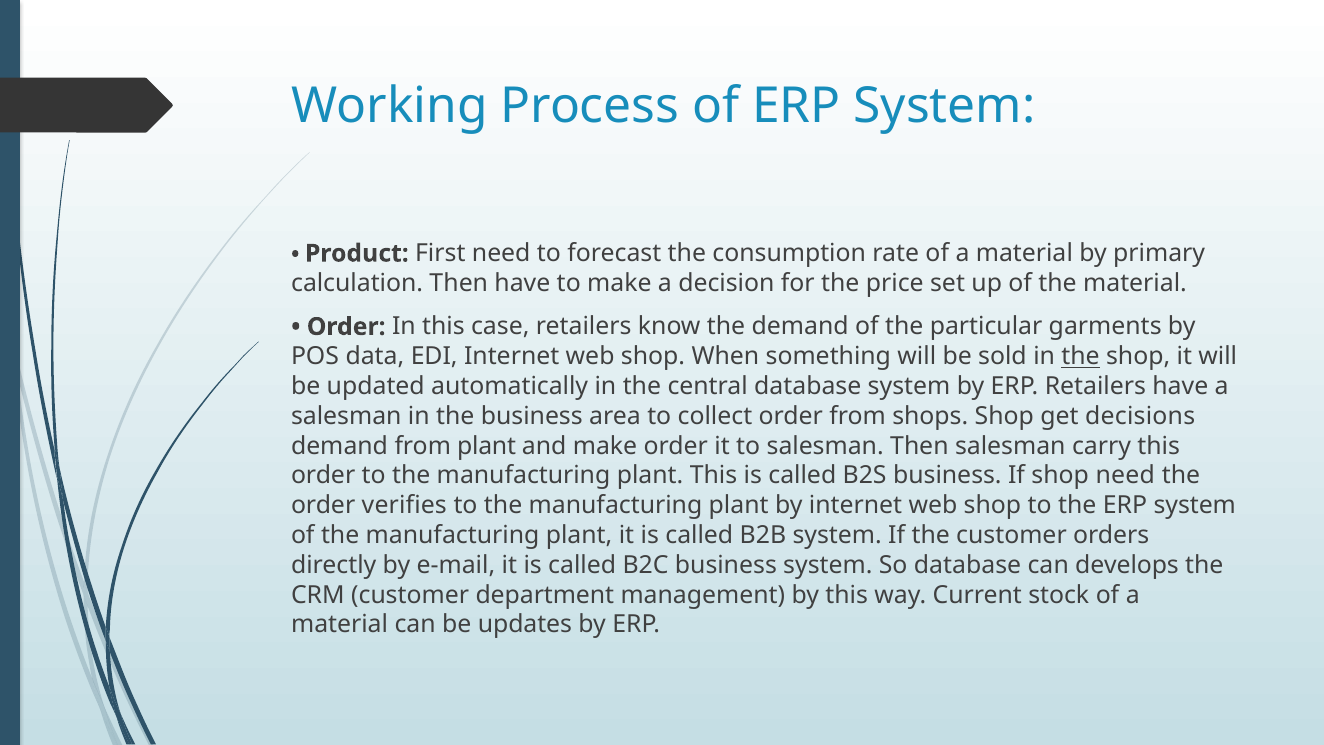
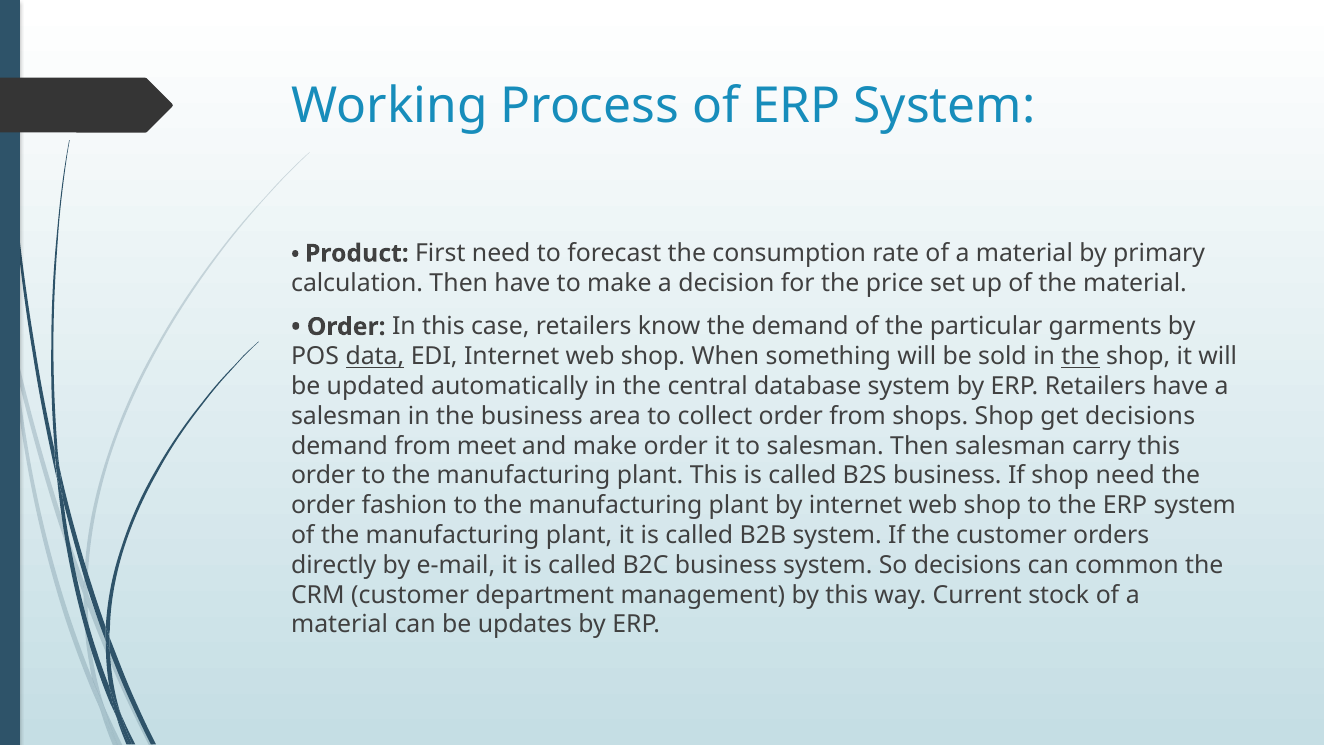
data underline: none -> present (375, 356)
from plant: plant -> meet (487, 446)
verifies: verifies -> fashion (404, 505)
So database: database -> decisions (968, 565)
develops: develops -> common (1127, 565)
